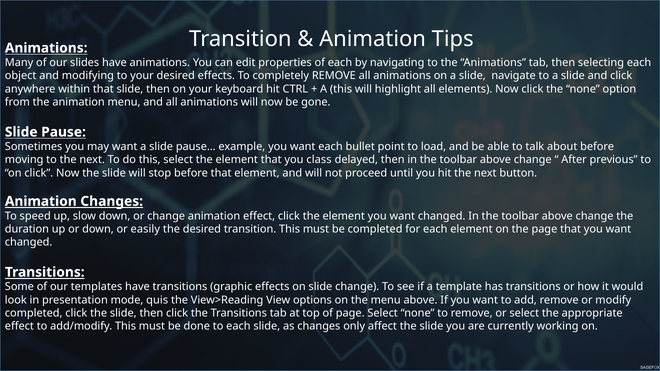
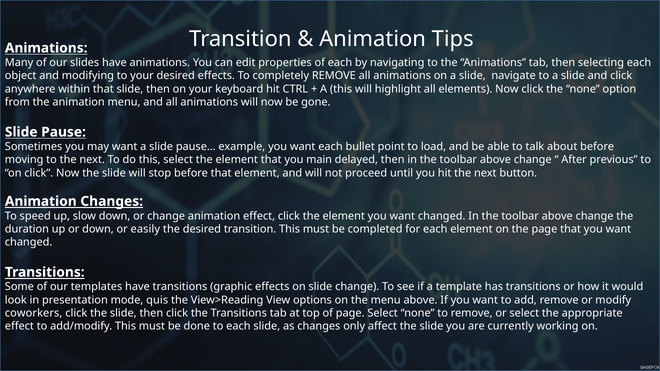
class: class -> main (319, 160)
completed: completed -> coworkers (34, 313)
